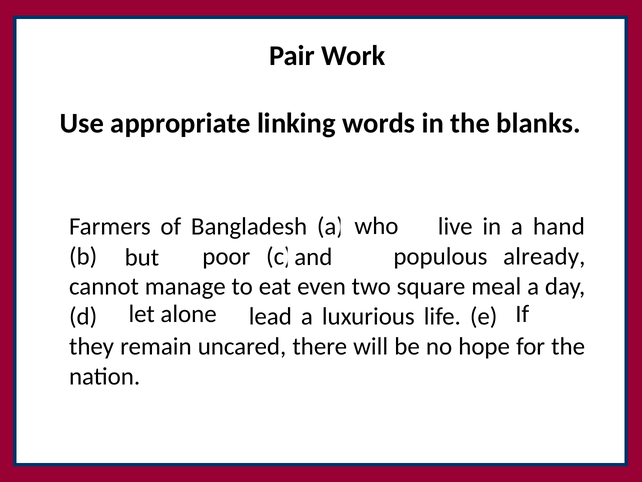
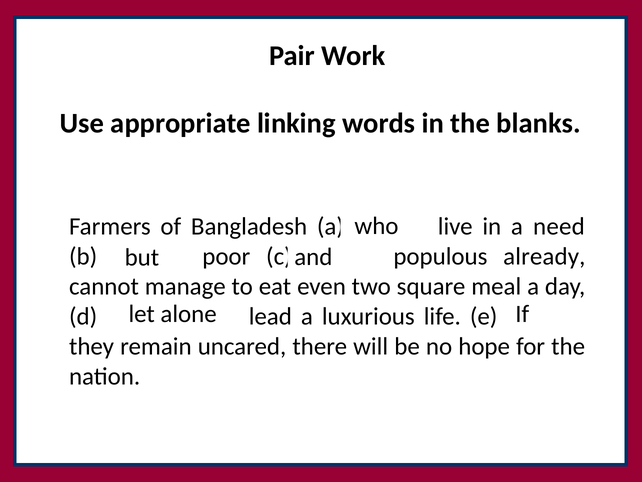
hand: hand -> need (559, 226)
